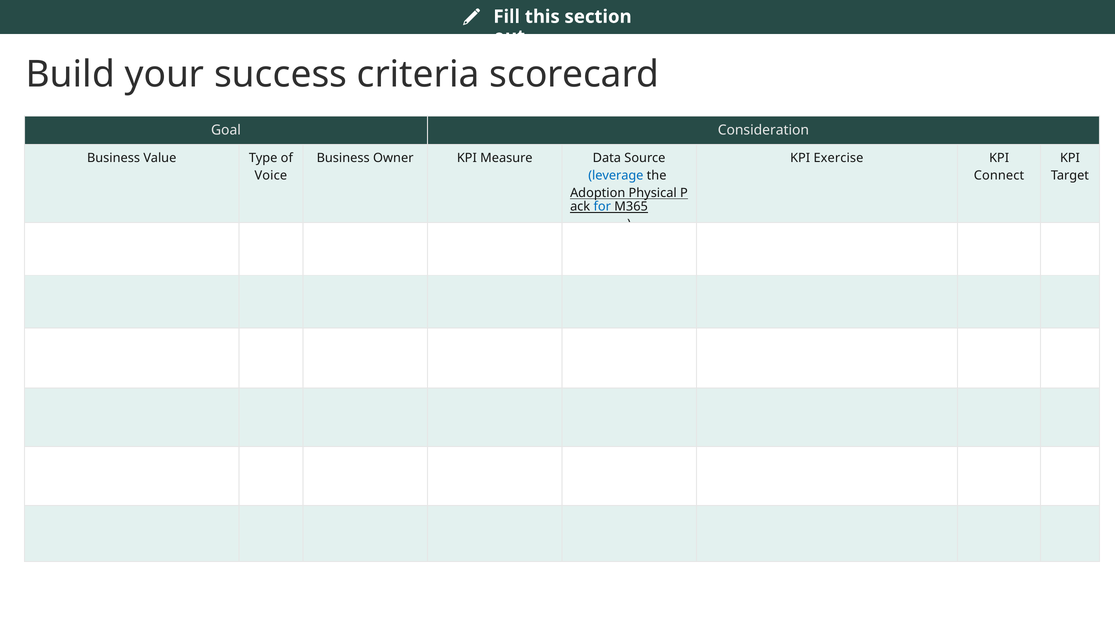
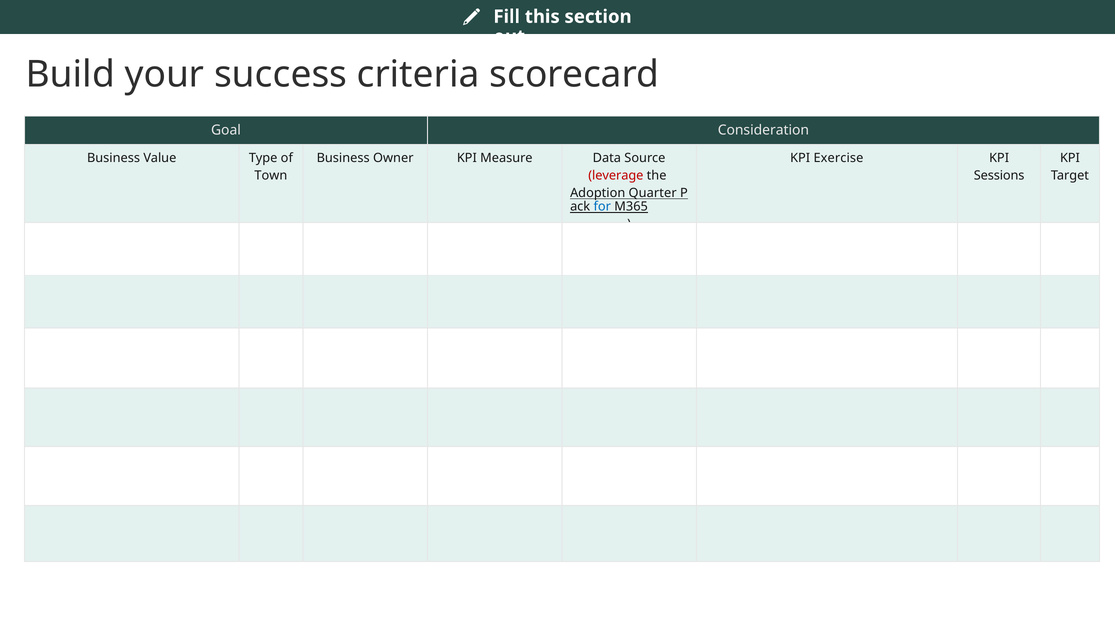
Voice: Voice -> Town (271, 176)
leverage colour: blue -> red (616, 176)
Connect: Connect -> Sessions (999, 176)
Physical: Physical -> Quarter (653, 193)
